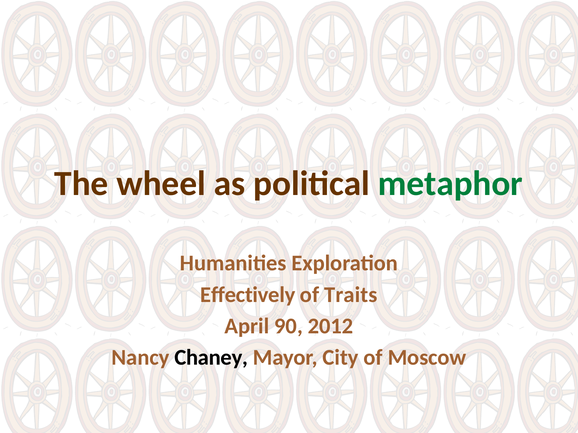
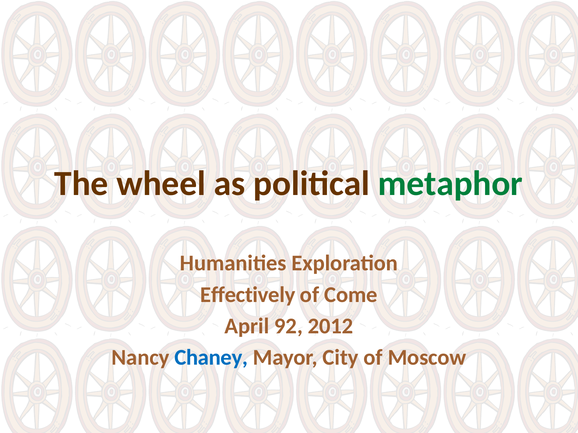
Traits: Traits -> Come (351, 295)
90: 90 -> 92 (289, 326)
Chaney colour: black -> blue (211, 358)
